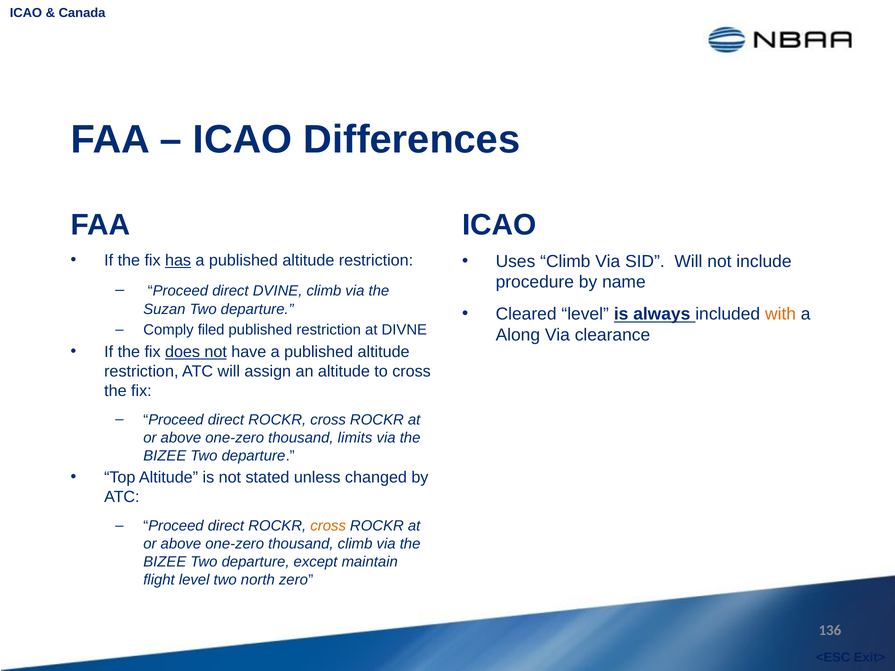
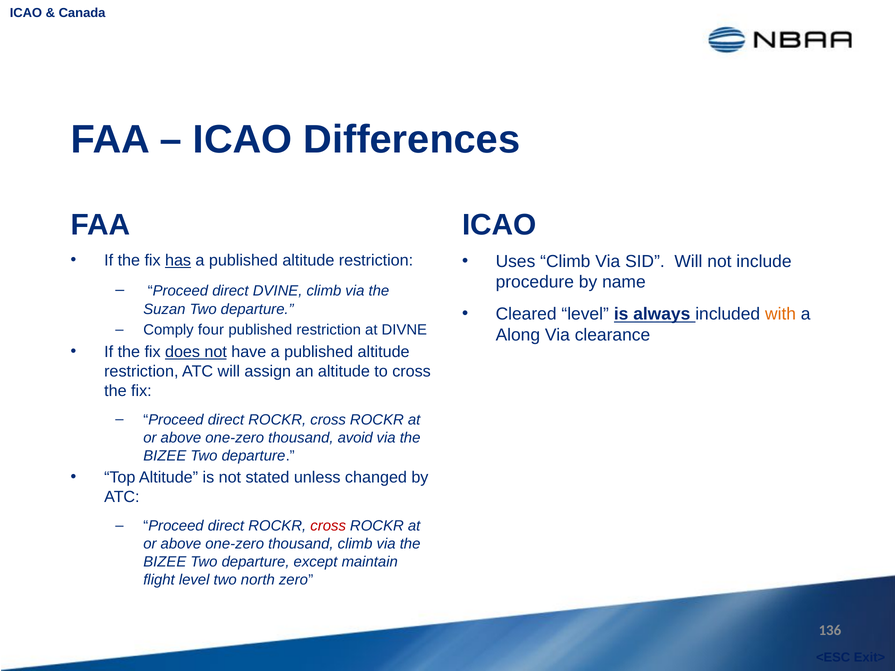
filed: filed -> four (211, 330)
limits: limits -> avoid (355, 438)
cross colour: orange -> red (328, 526)
